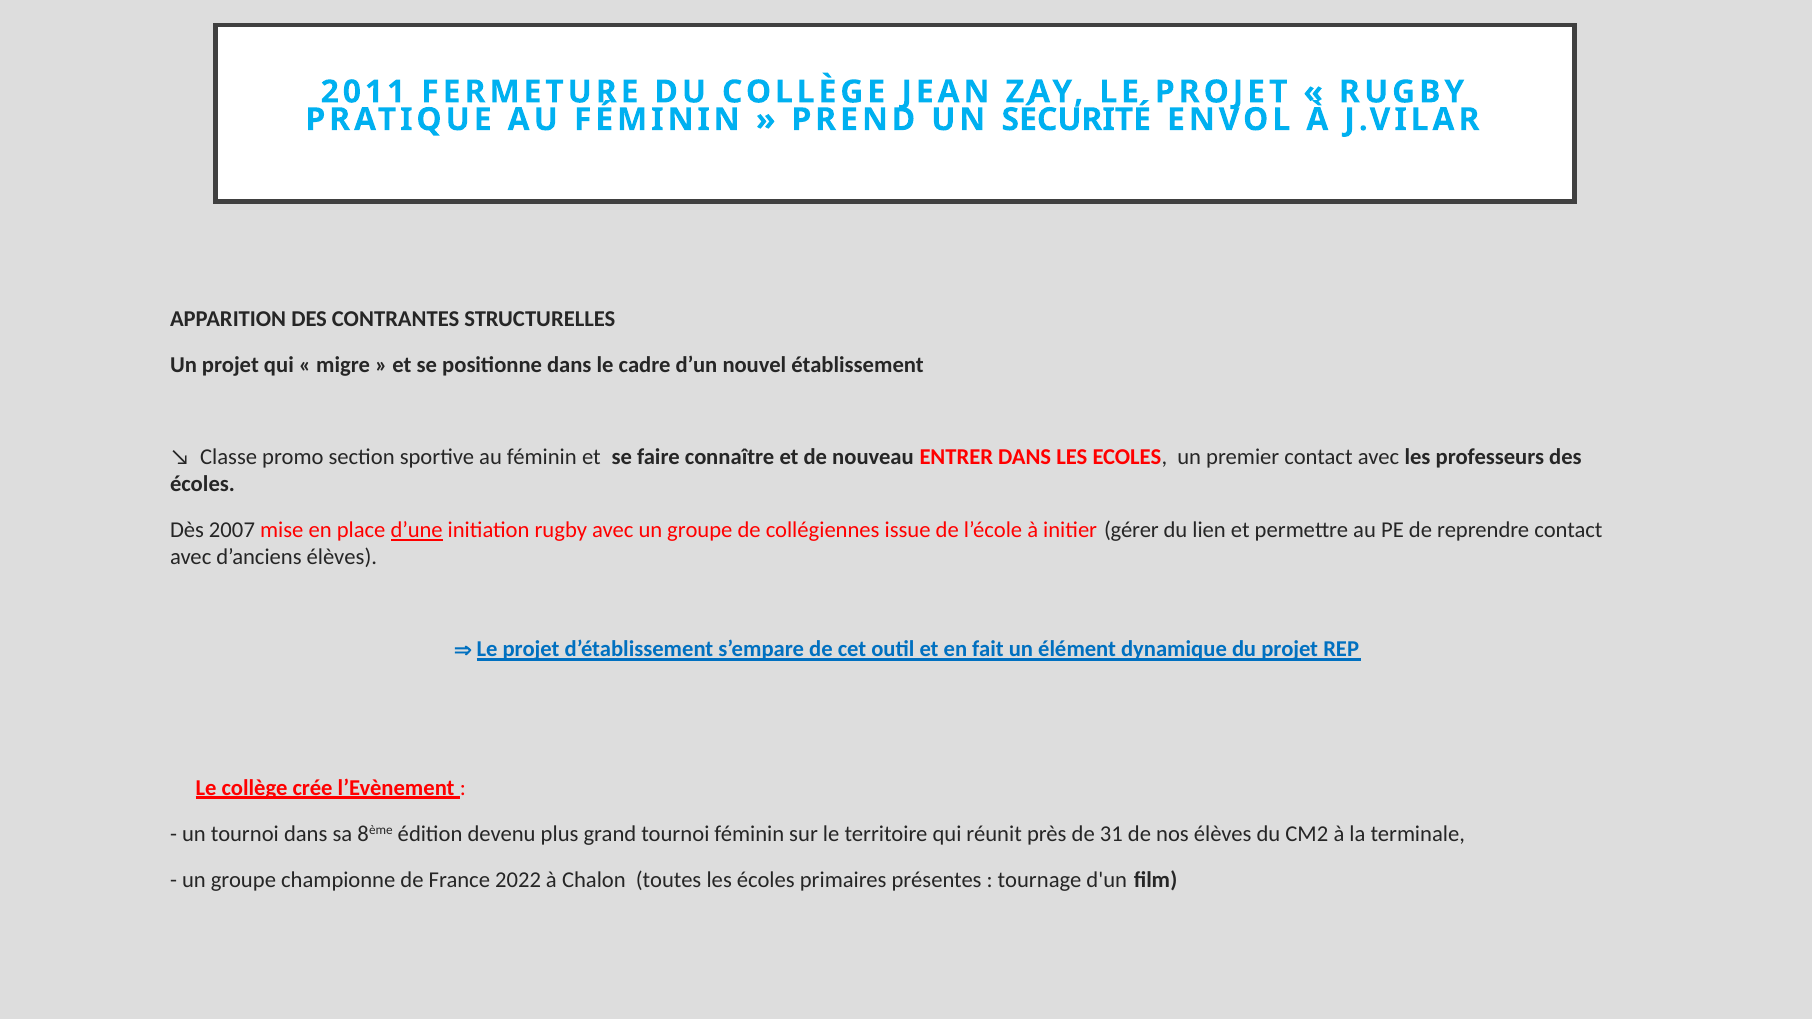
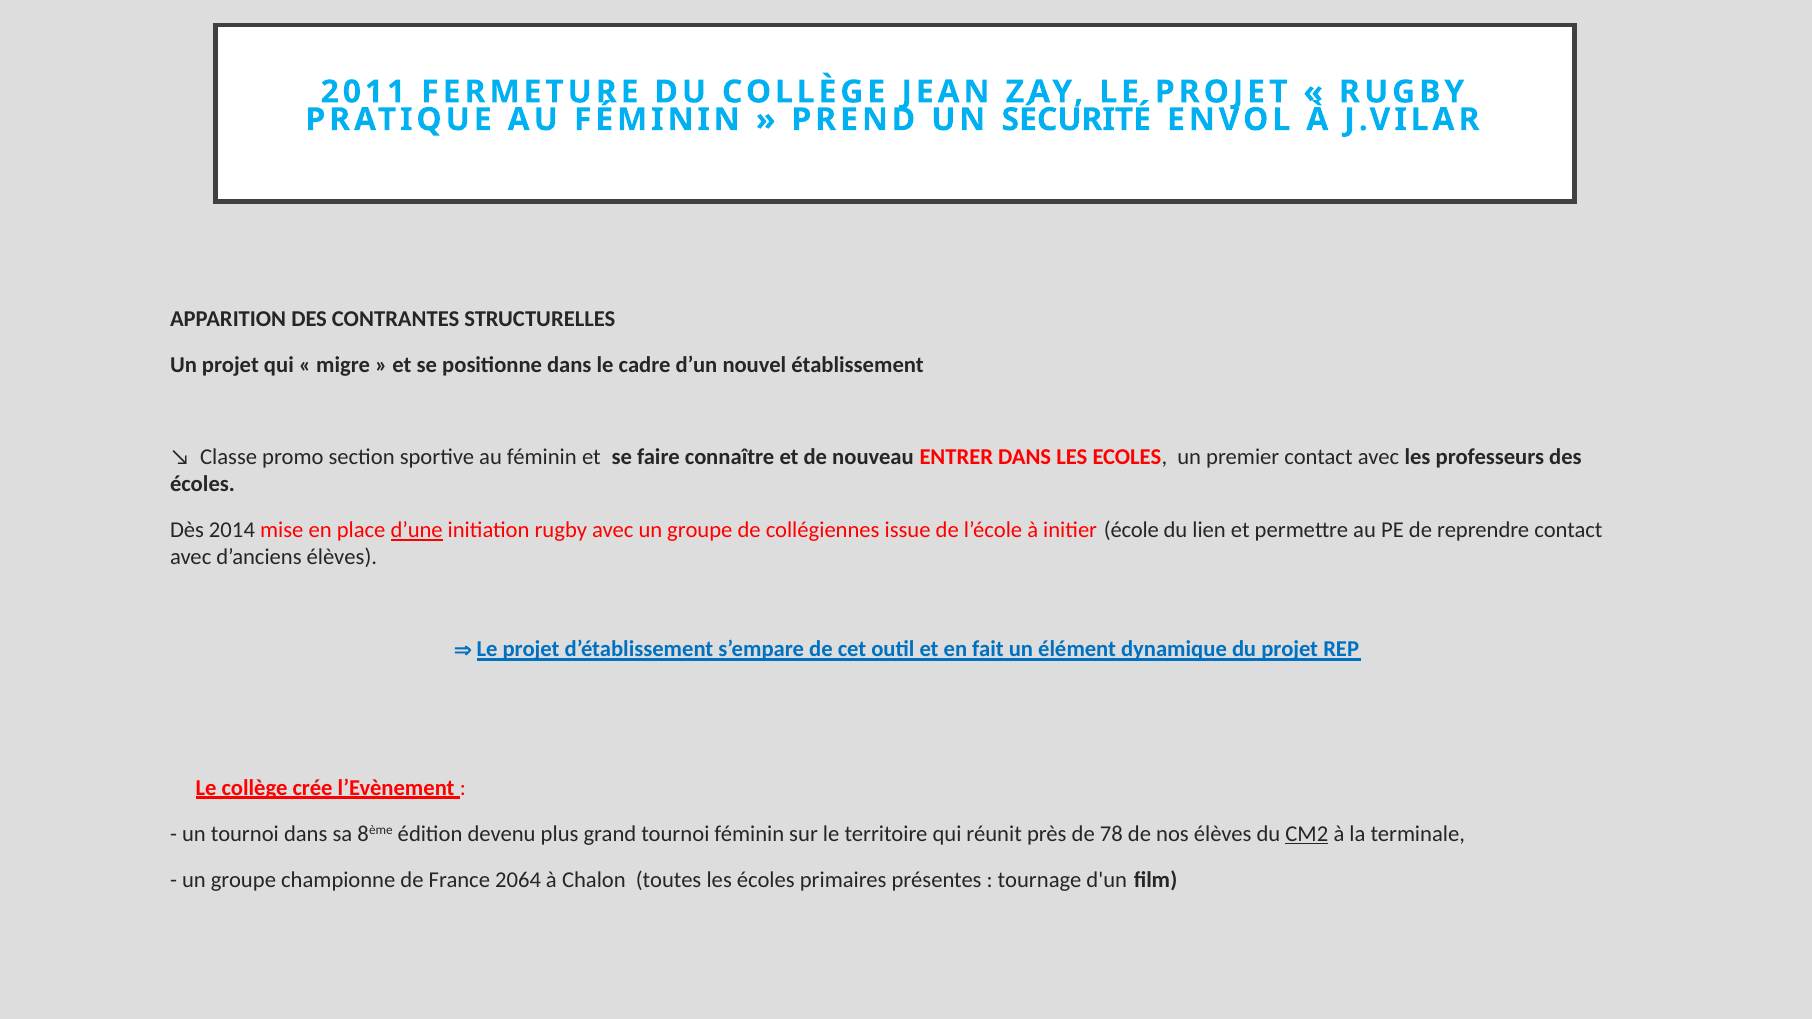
2007: 2007 -> 2014 (232, 530)
gérer: gérer -> école (1131, 530)
31: 31 -> 78 (1111, 834)
CM2 underline: none -> present (1307, 834)
2022: 2022 -> 2064 (518, 880)
